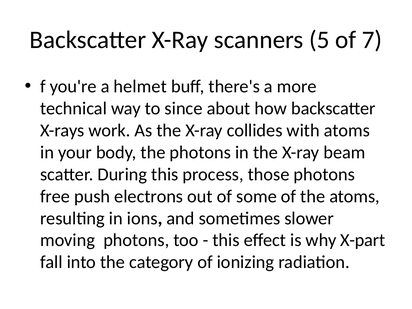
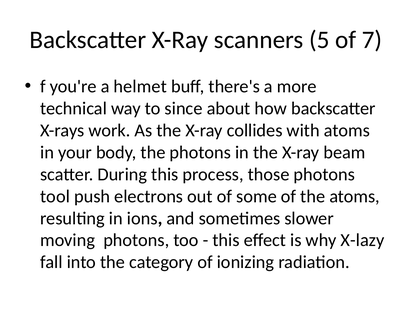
free: free -> tool (55, 196)
X-part: X-part -> X-lazy (362, 240)
